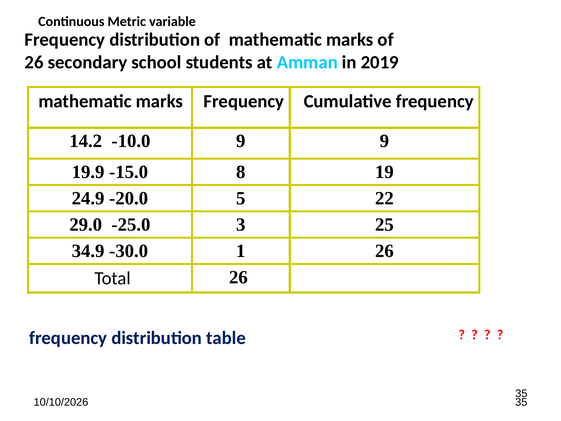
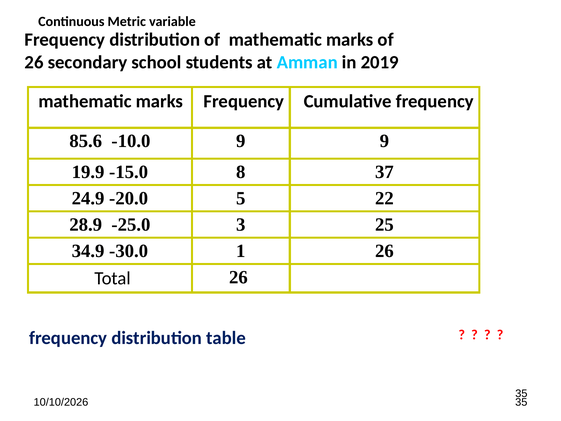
14.2: 14.2 -> 85.6 (86, 141)
19: 19 -> 37 (385, 172)
29.0: 29.0 -> 28.9 (86, 225)
